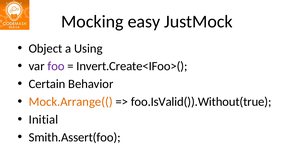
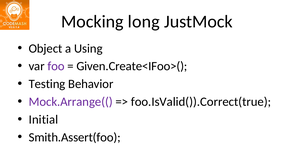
easy: easy -> long (144, 22)
Invert.Create<IFoo>(: Invert.Create<IFoo>( -> Given.Create<IFoo>( (132, 66)
Certain: Certain -> Testing (47, 84)
Mock.Arrange(( colour: orange -> purple (71, 102)
foo.IsValid()).Without(true: foo.IsValid()).Without(true -> foo.IsValid()).Correct(true (201, 102)
